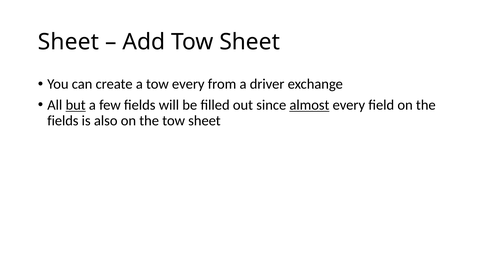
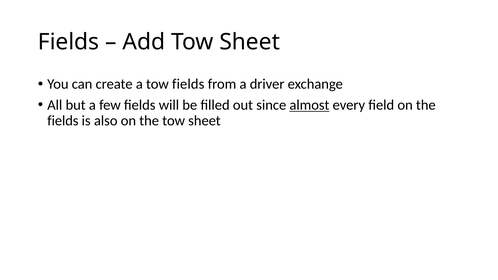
Sheet: Sheet -> Fields (69, 42)
tow every: every -> fields (188, 84)
but underline: present -> none (76, 105)
